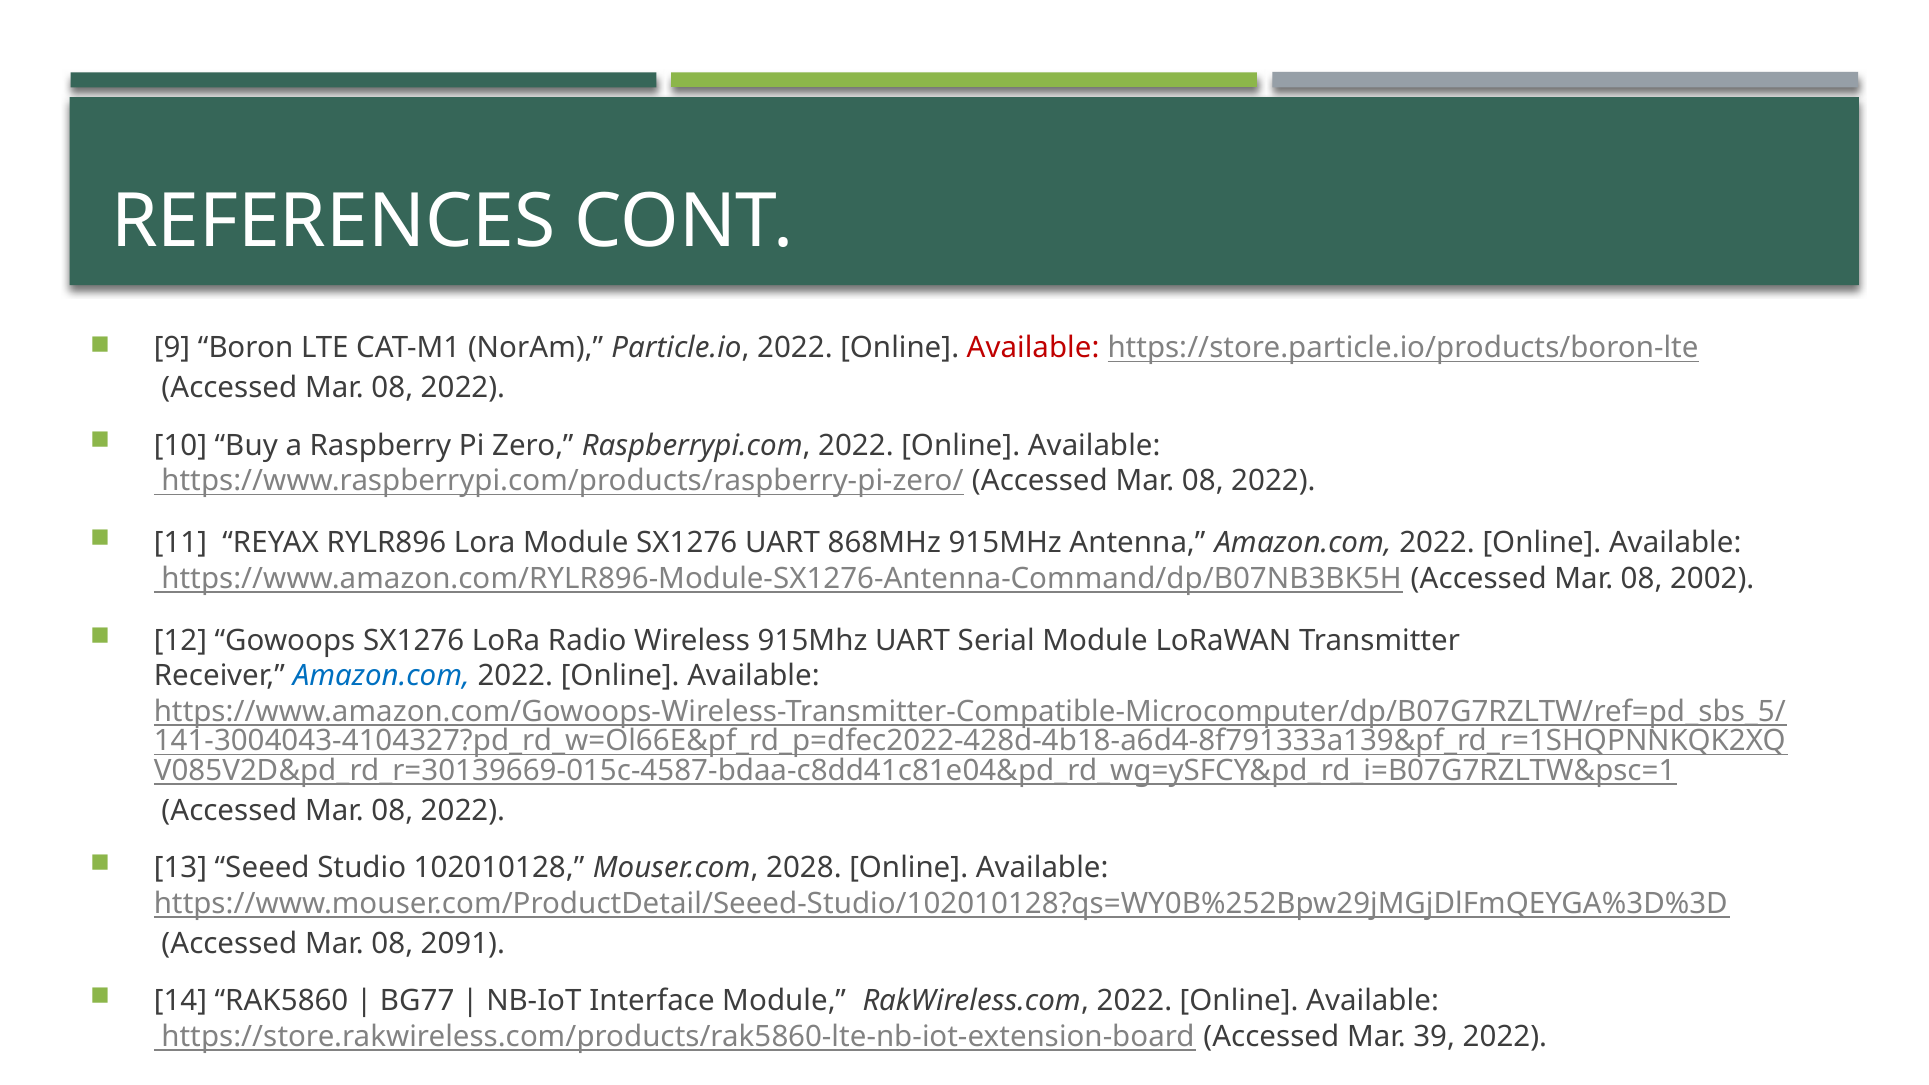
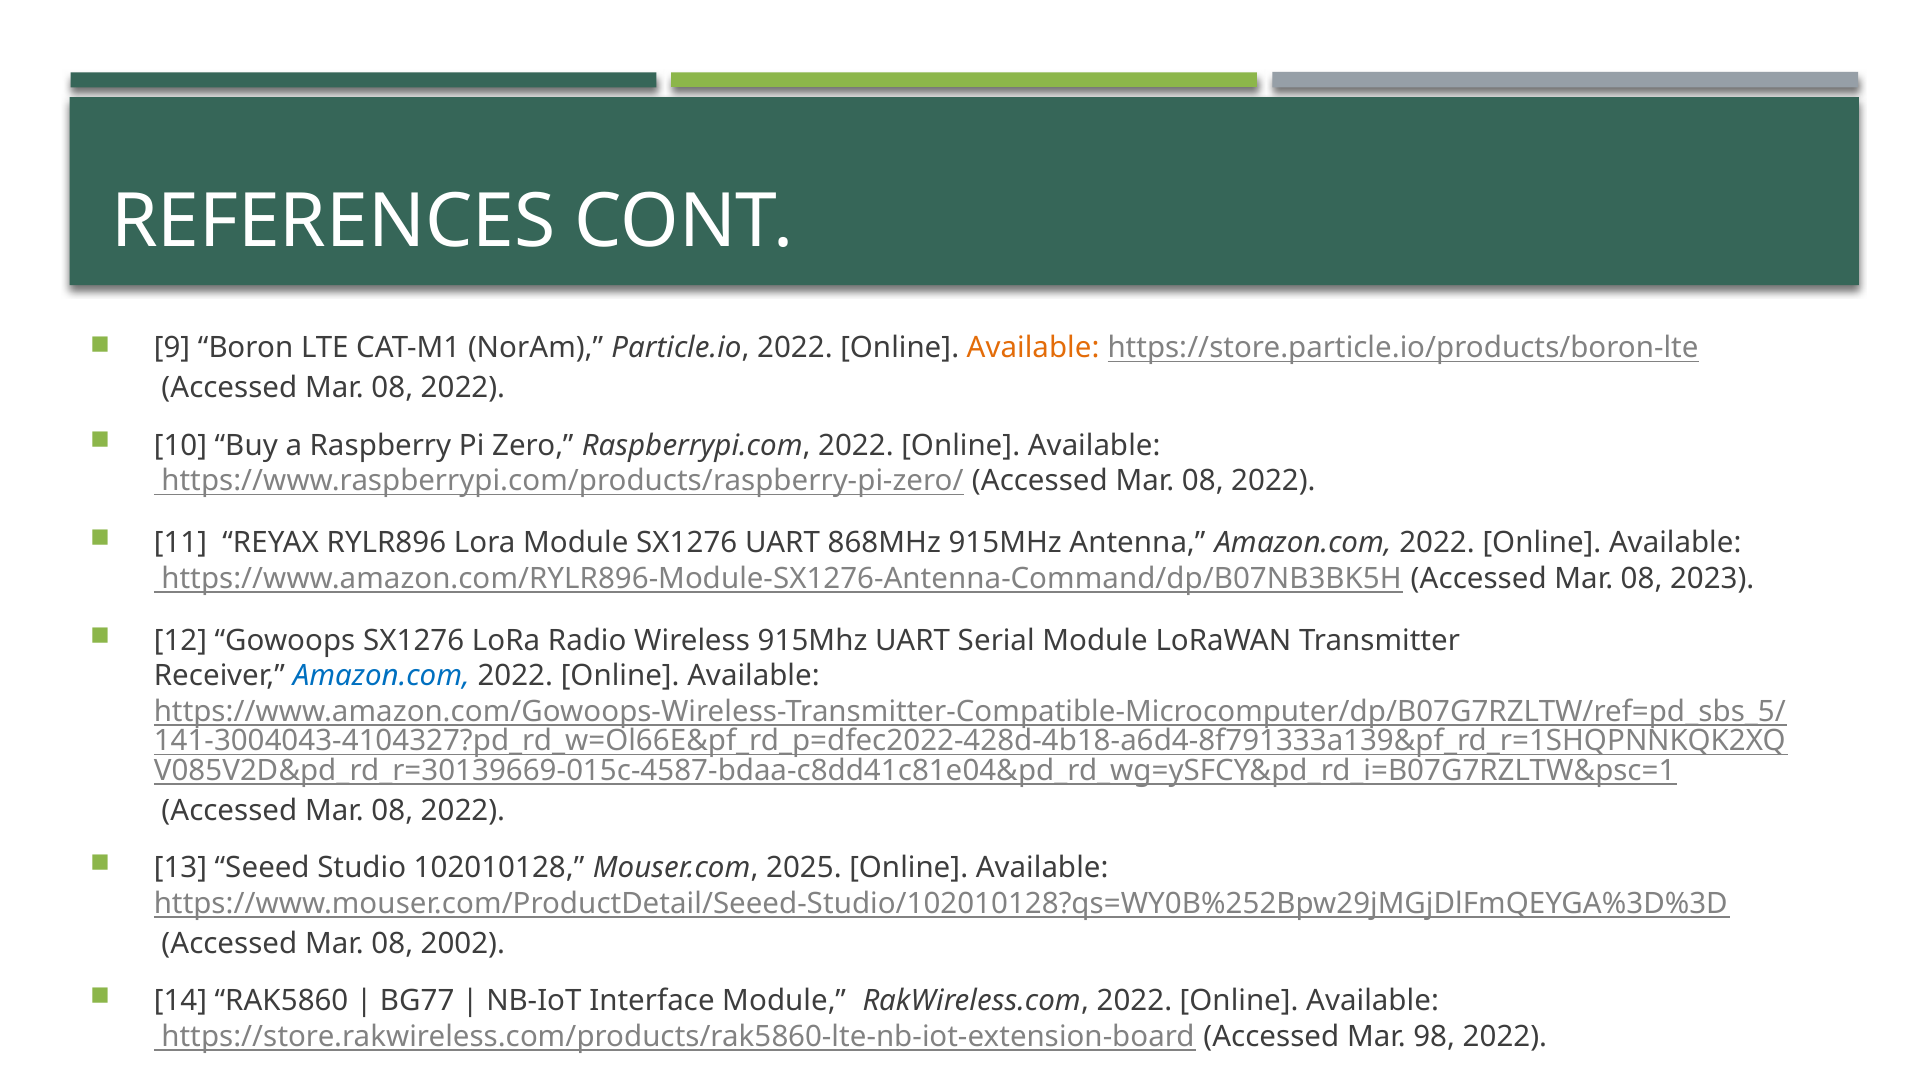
Available colour: red -> orange (1033, 348)
2002: 2002 -> 2023 (1712, 579)
2028: 2028 -> 2025 (804, 868)
2091: 2091 -> 2002 (463, 944)
39: 39 -> 98 (1434, 1036)
